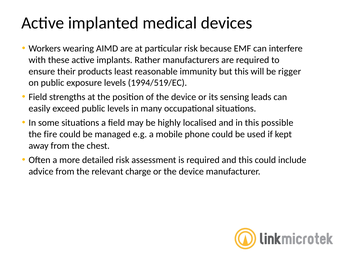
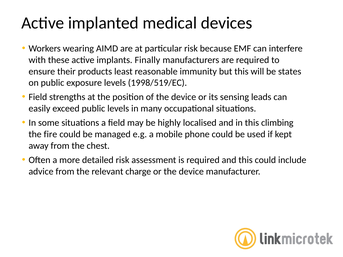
Rather: Rather -> Finally (147, 60)
rigger: rigger -> states (290, 71)
1994/519/EC: 1994/519/EC -> 1998/519/EC (157, 83)
possible: possible -> climbing (277, 123)
